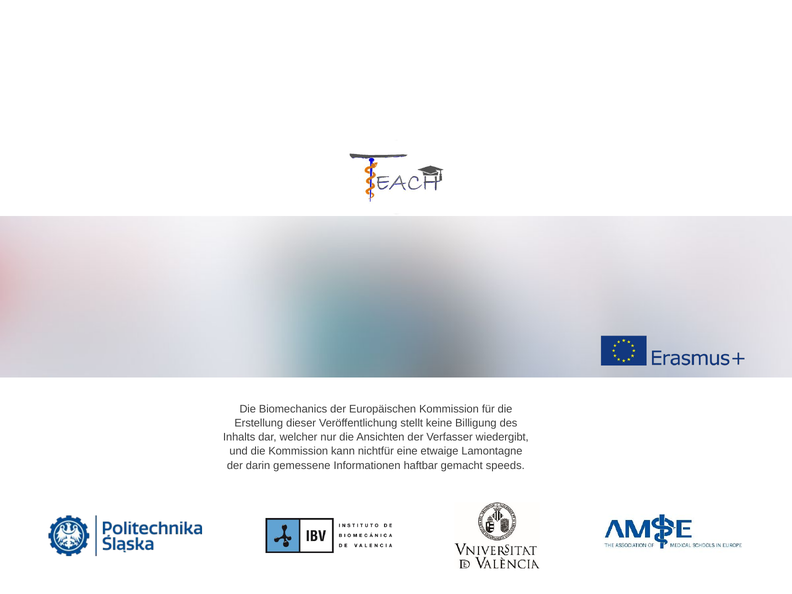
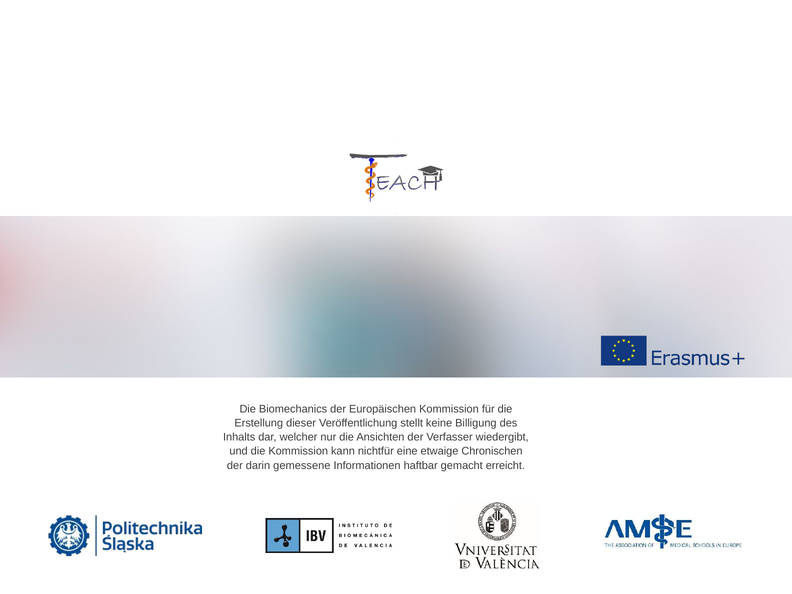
Lamontagne: Lamontagne -> Chronischen (492, 451)
speeds: speeds -> erreicht (505, 465)
